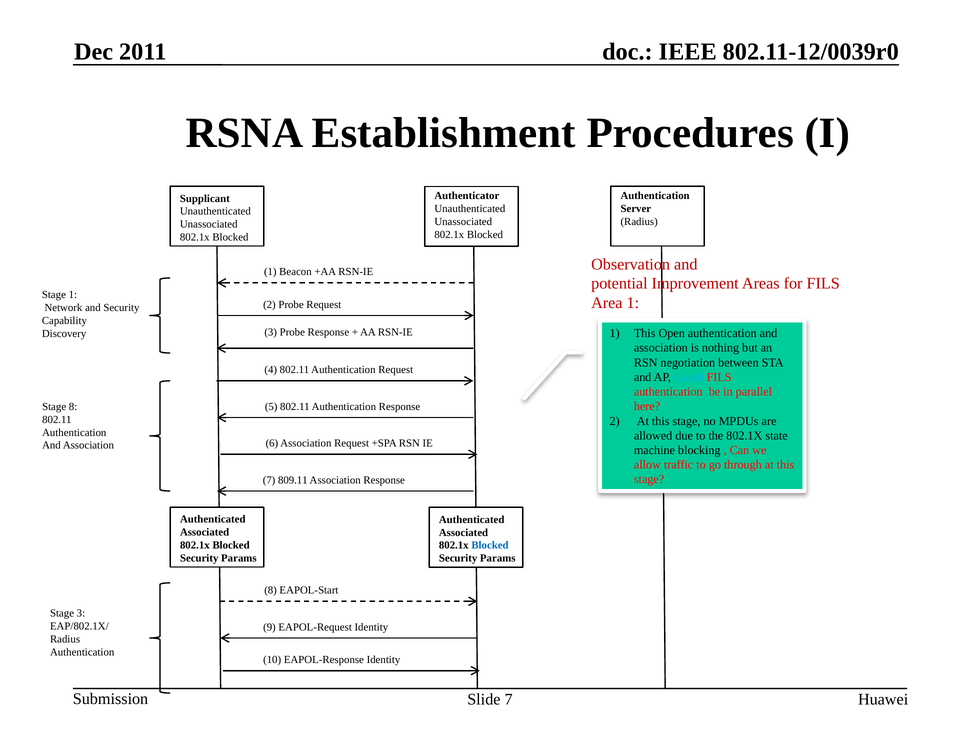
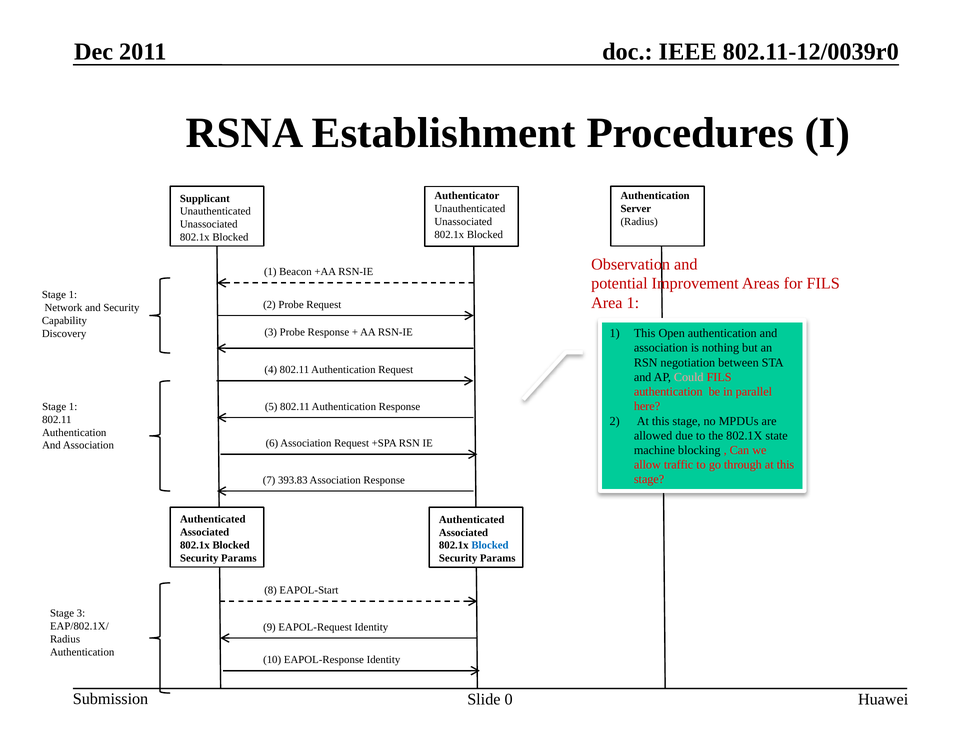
Could colour: light blue -> pink (689, 377)
8: 8 -> 1 (73, 407)
809.11: 809.11 -> 393.83 (293, 480)
Slide 7: 7 -> 0 (509, 699)
